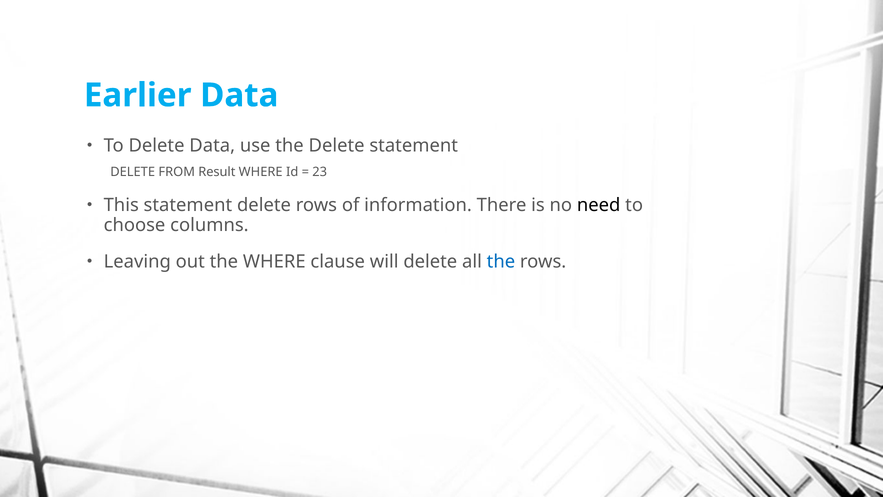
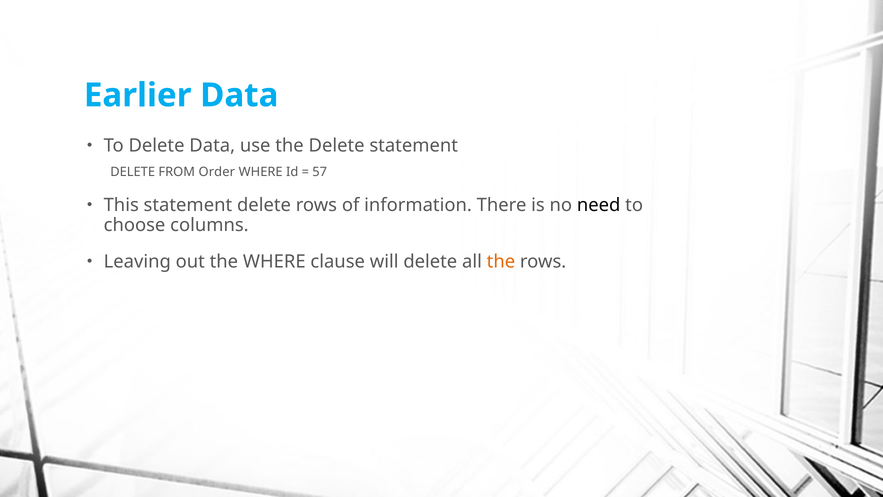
Result: Result -> Order (217, 172)
23: 23 -> 57 (320, 172)
the colour: blue -> orange (501, 261)
